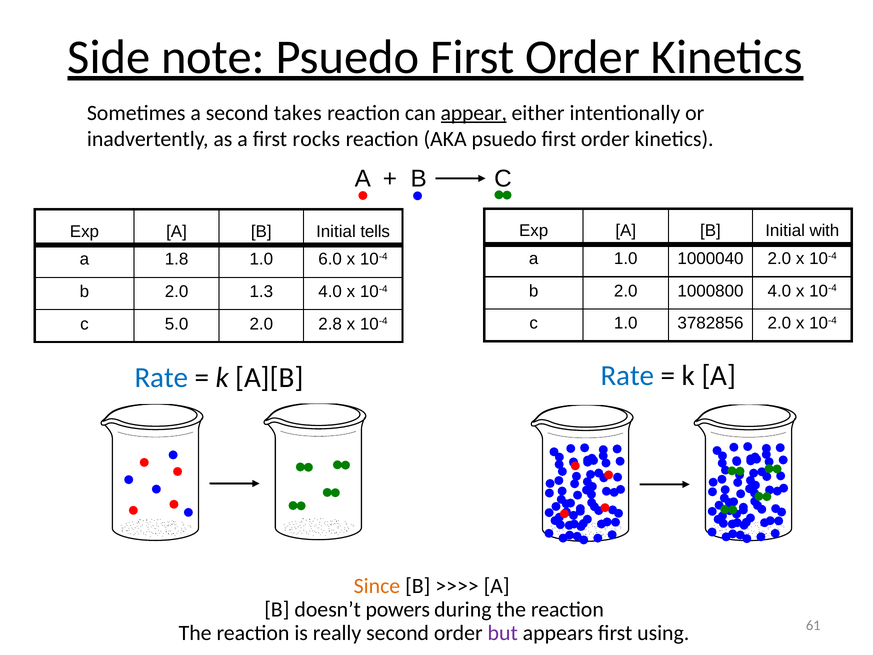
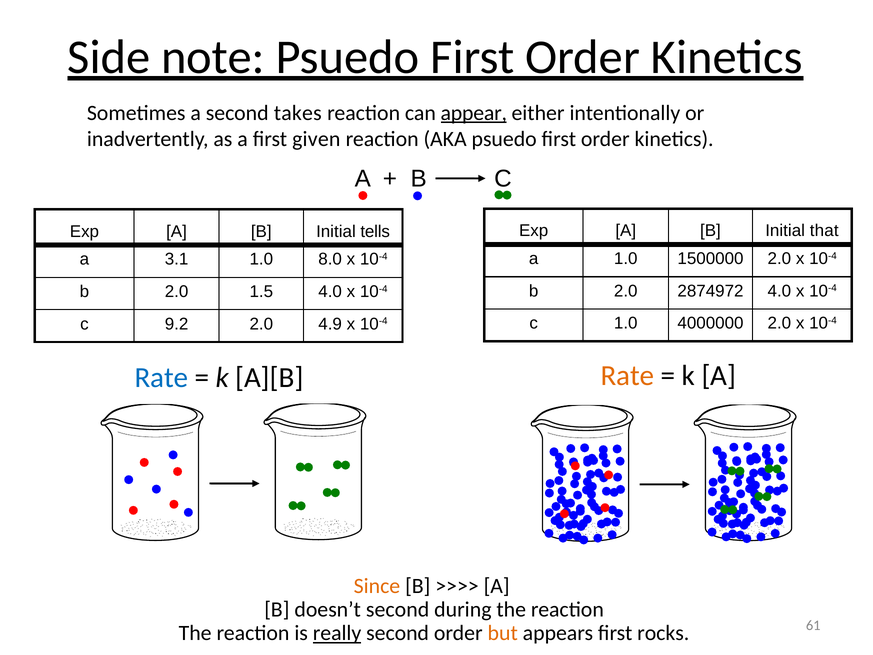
rocks: rocks -> given (316, 139)
with: with -> that (824, 231)
1000040: 1000040 -> 1500000 (710, 259)
1.8: 1.8 -> 3.1 (177, 259)
6.0: 6.0 -> 8.0 (330, 259)
1000800: 1000800 -> 2874972 (710, 291)
1.3: 1.3 -> 1.5 (261, 291)
3782856: 3782856 -> 4000000 (710, 323)
5.0: 5.0 -> 9.2 (177, 324)
2.8: 2.8 -> 4.9 (330, 324)
Rate colour: blue -> orange (627, 376)
doesn’t powers: powers -> second (398, 609)
really underline: none -> present (337, 633)
but colour: purple -> orange (503, 633)
using: using -> rocks (663, 633)
